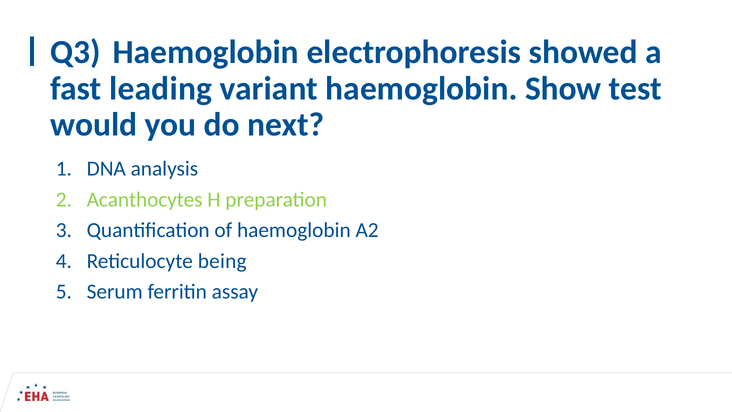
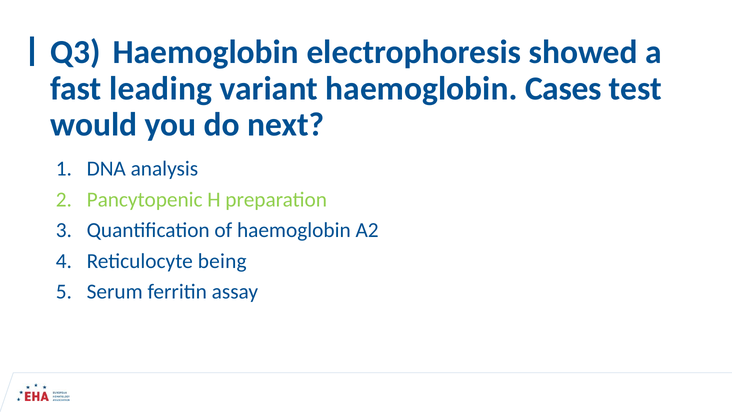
Show: Show -> Cases (563, 89)
Acanthocytes: Acanthocytes -> Pancytopenic (145, 200)
